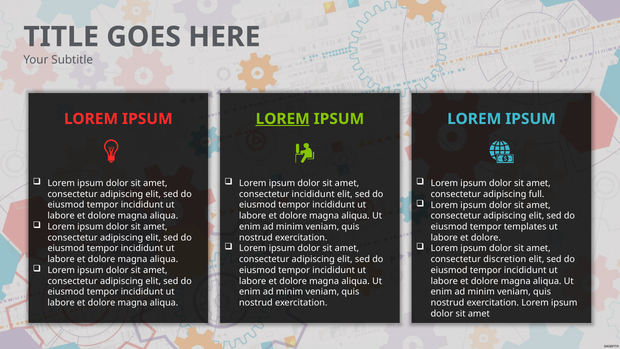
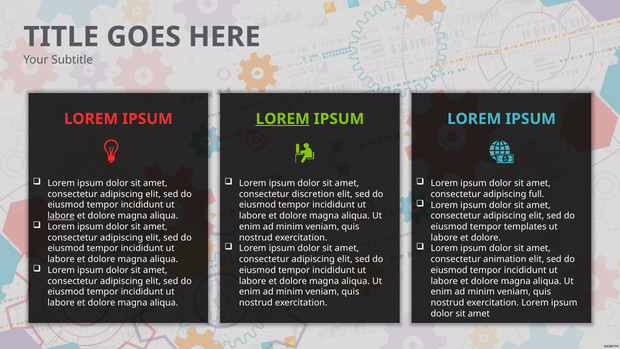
consectetur incididunt: incididunt -> discretion (313, 194)
labore underline: none -> present (61, 216)
discretion: discretion -> animation (505, 259)
